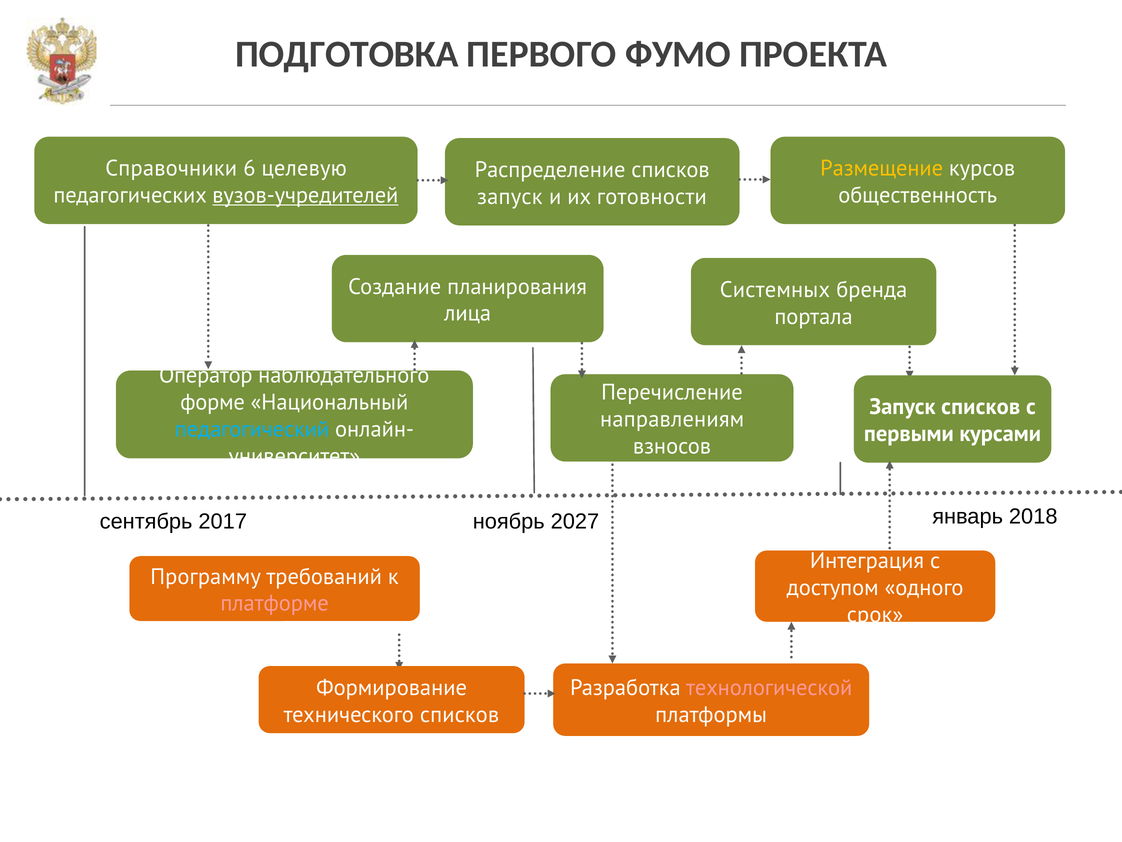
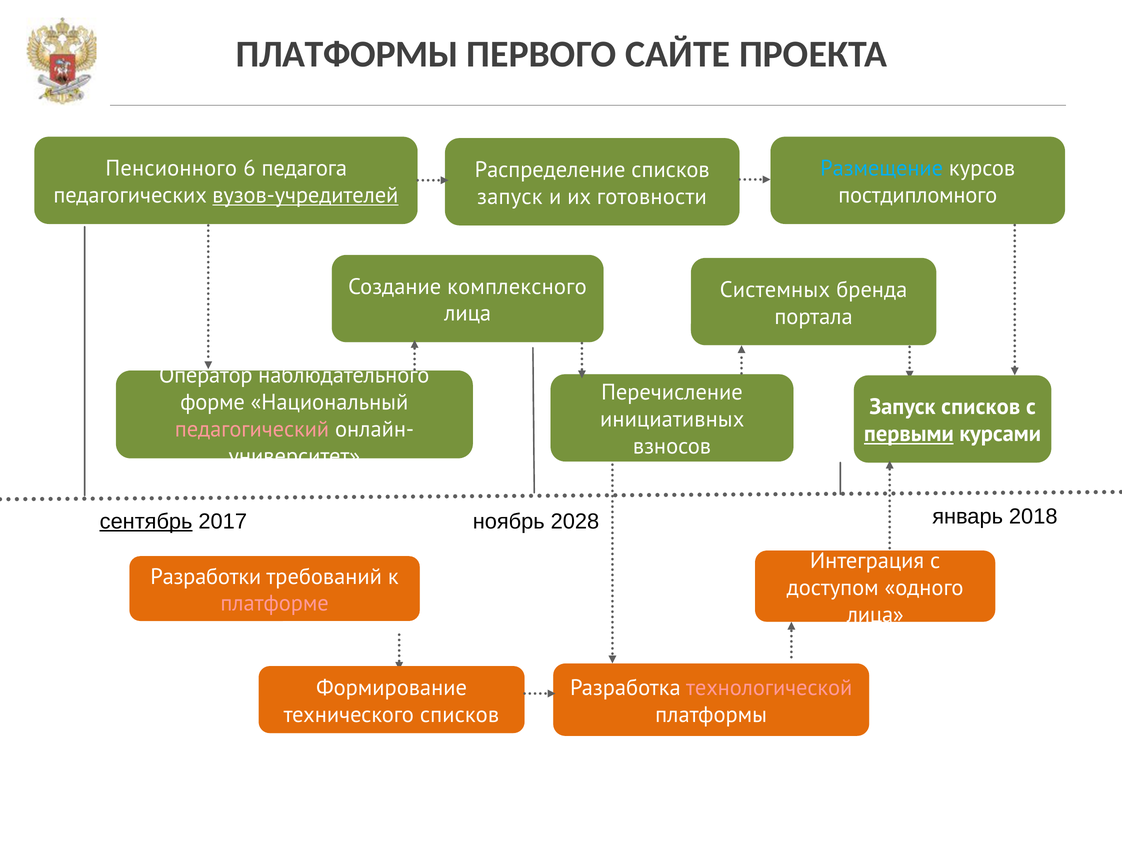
ПОДГОТОВКА: ПОДГОТОВКА -> ПЛАТФОРМЫ (347, 54)
ФУМО: ФУМО -> САЙТЕ (678, 54)
Справочники: Справочники -> Пенсионного (171, 168)
целевую: целевую -> педагога (304, 168)
Размещение colour: yellow -> light blue (882, 168)
общественность: общественность -> постдипломного (918, 195)
планирования: планирования -> комплексного (517, 287)
направлениям: направлениям -> инициативных (672, 419)
педагогический colour: light blue -> pink (252, 429)
первыми underline: none -> present (909, 434)
сентябрь underline: none -> present (146, 521)
2027: 2027 -> 2028 (575, 521)
Программу: Программу -> Разработки (206, 576)
срок: срок -> лица (875, 614)
